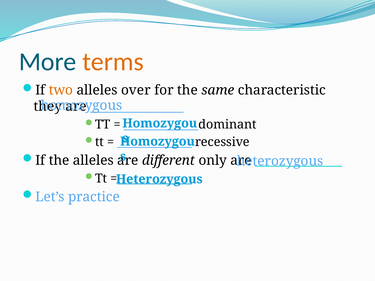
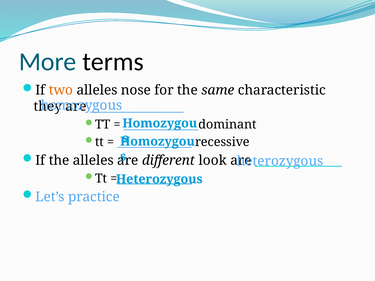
terms colour: orange -> black (113, 62)
over: over -> nose (136, 90)
only: only -> look (213, 161)
